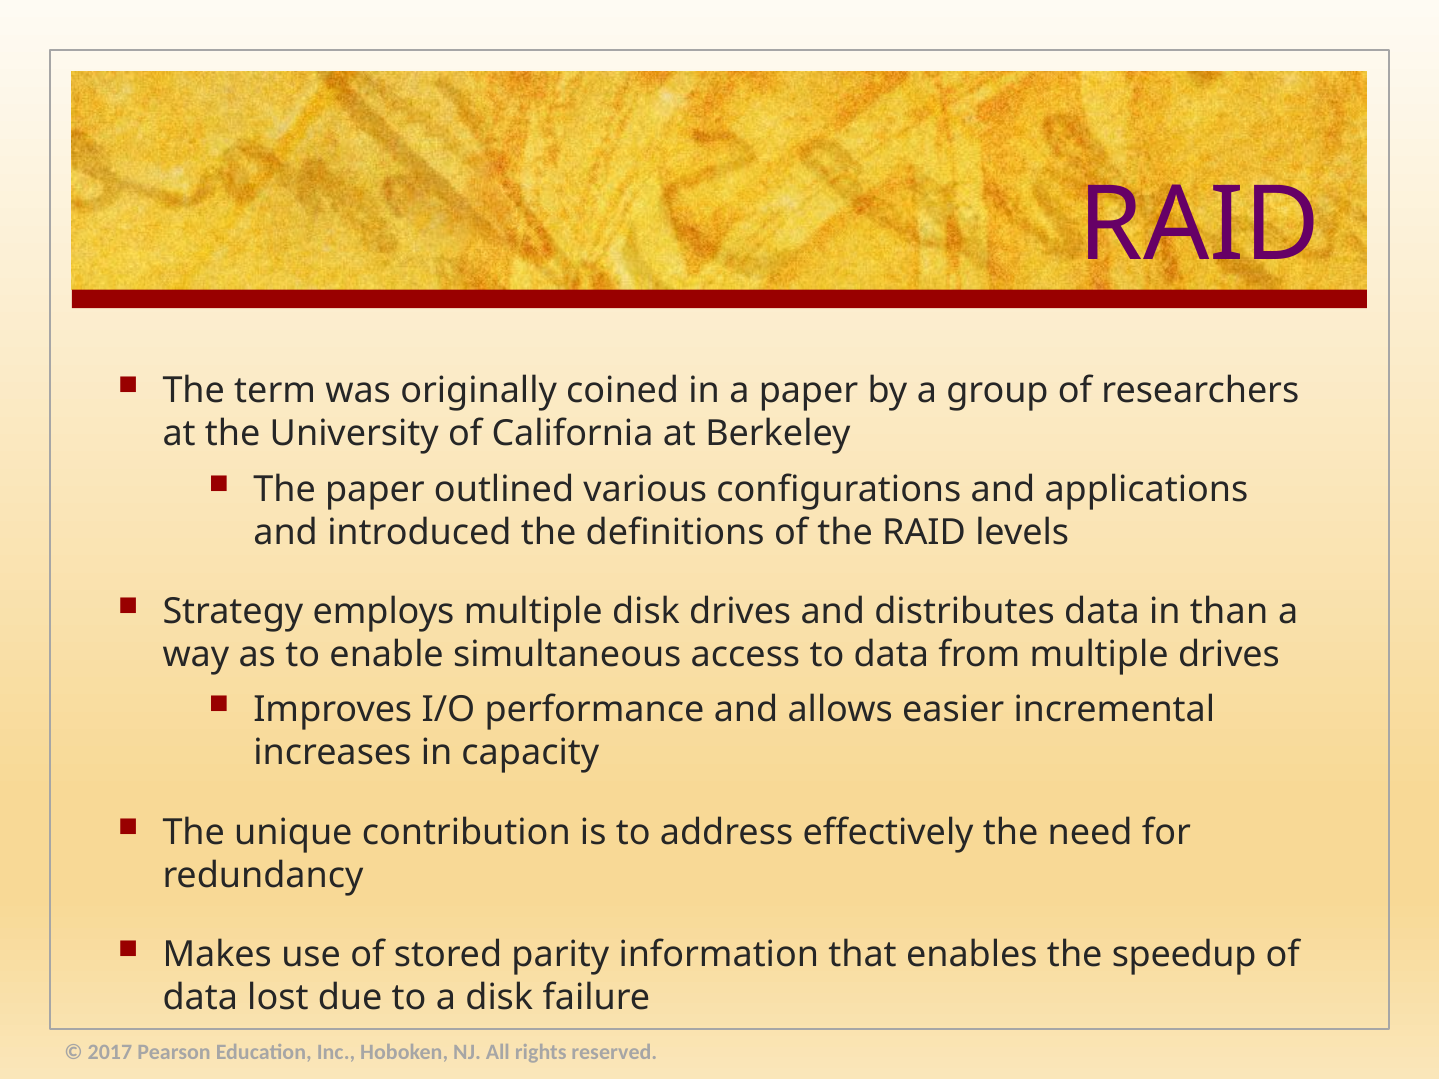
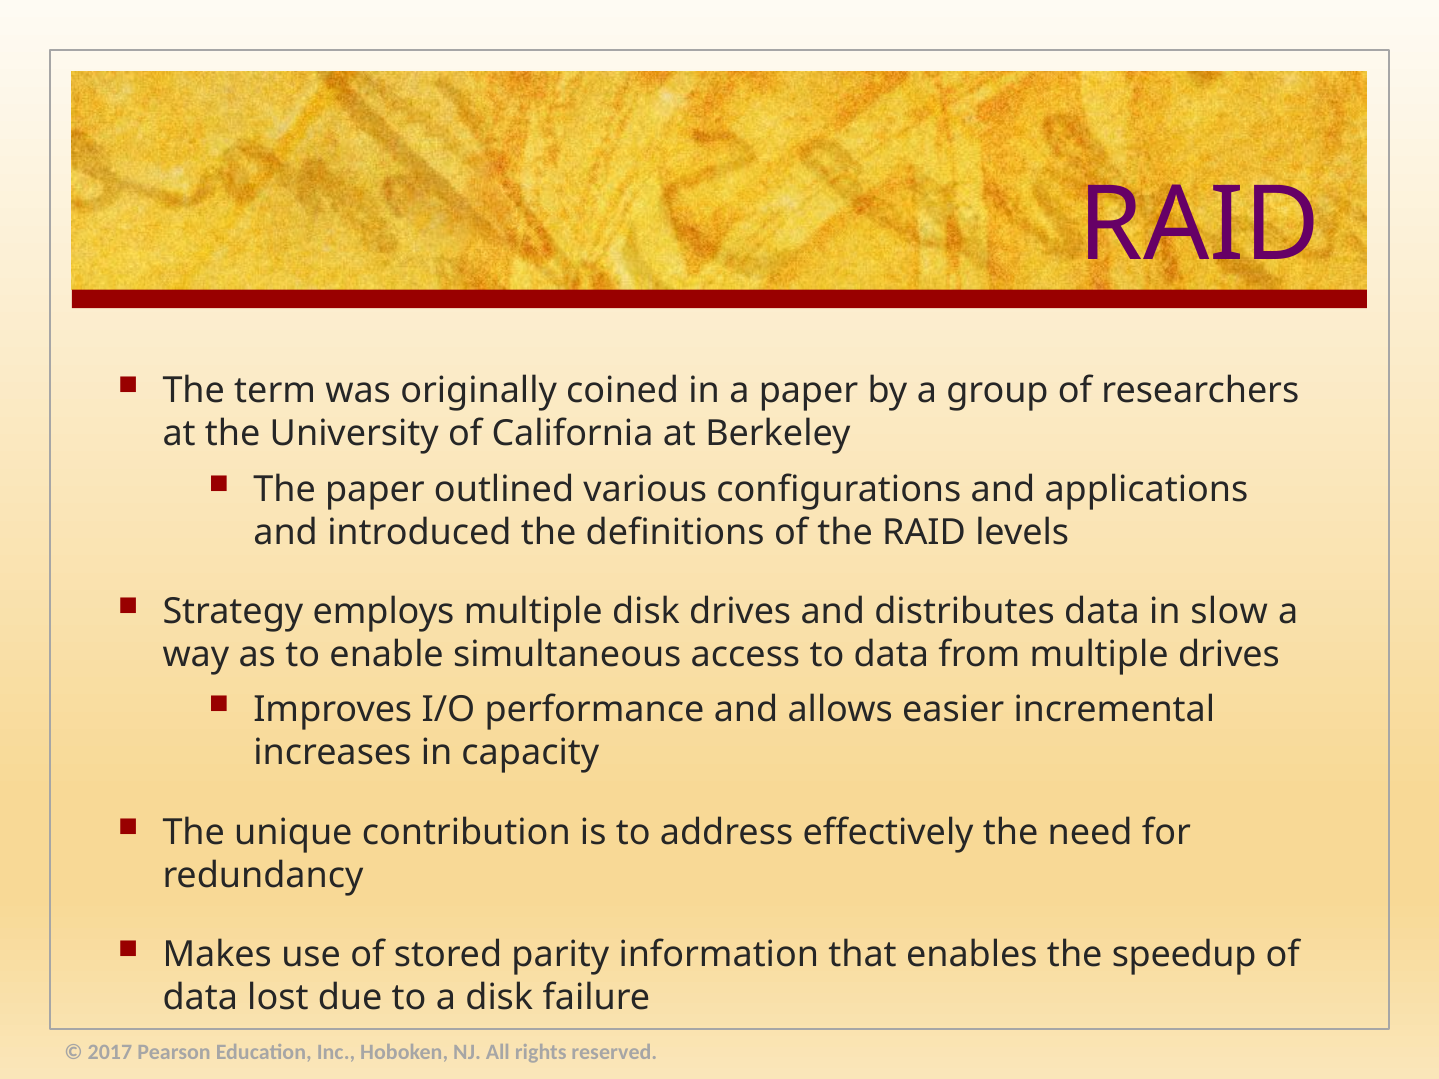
than: than -> slow (1229, 612)
